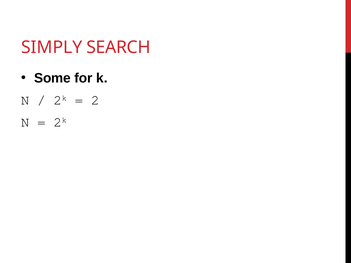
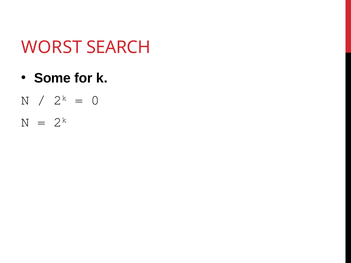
SIMPLY: SIMPLY -> WORST (52, 47)
2: 2 -> 0 (95, 100)
